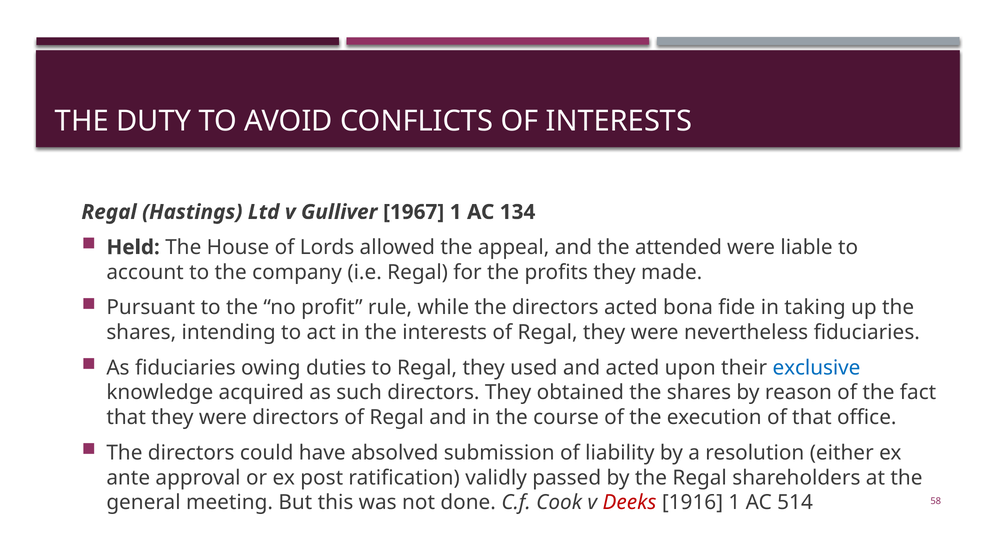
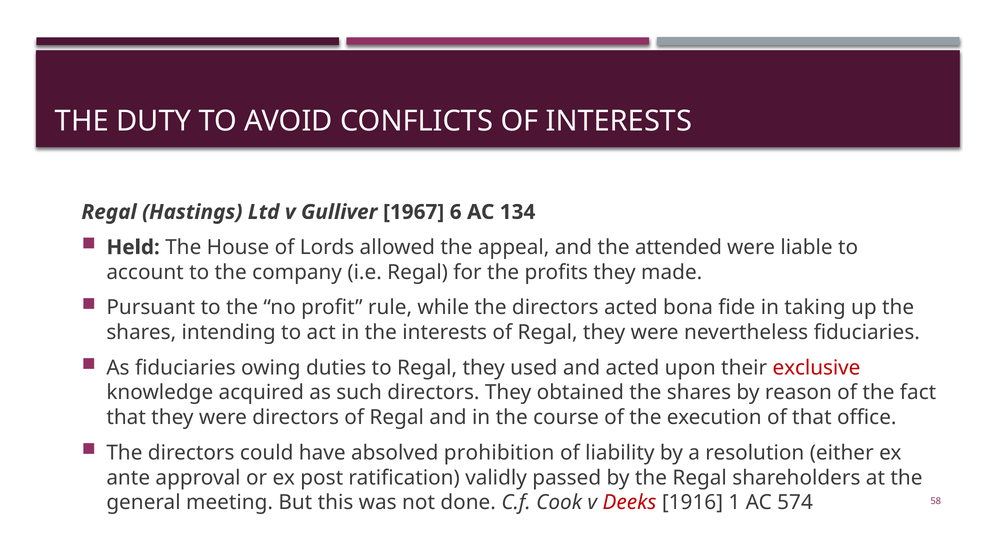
1967 1: 1 -> 6 (456, 212)
exclusive colour: blue -> red (816, 368)
submission: submission -> prohibition (499, 453)
514: 514 -> 574 (795, 503)
